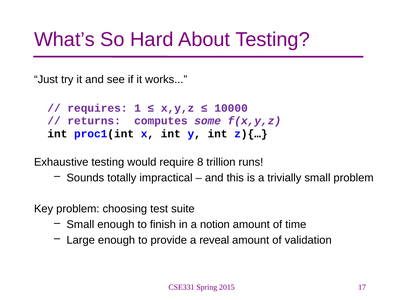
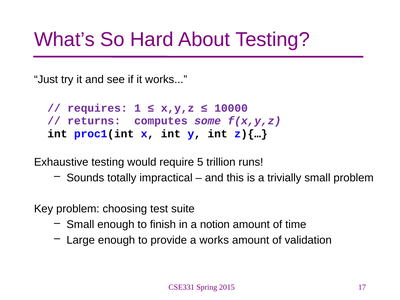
8: 8 -> 5 (200, 162)
a reveal: reveal -> works (214, 240)
